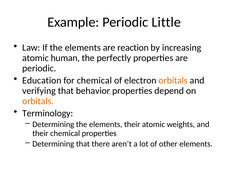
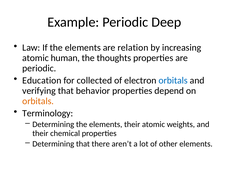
Little: Little -> Deep (166, 22)
reaction: reaction -> relation (133, 48)
perfectly: perfectly -> thoughts (114, 58)
for chemical: chemical -> collected (94, 80)
orbitals colour: orange -> blue (173, 80)
